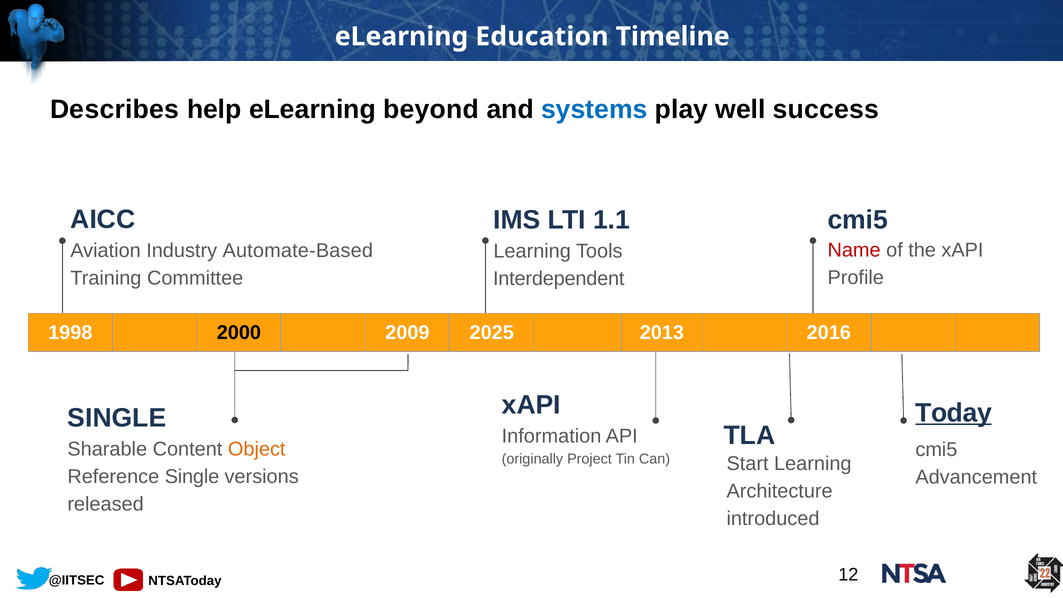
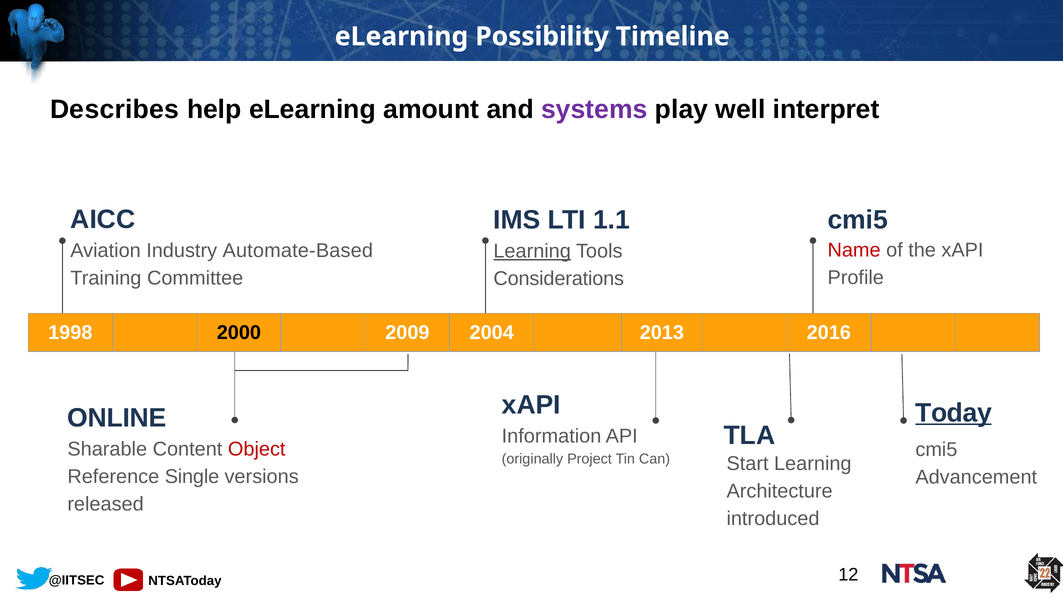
Education: Education -> Possibility (542, 36)
beyond: beyond -> amount (431, 109)
systems colour: blue -> purple (594, 109)
success: success -> interpret (826, 109)
Learning underline: none -> present (532, 251)
Interdependent: Interdependent -> Considerations (559, 279)
2025: 2025 -> 2004 (492, 333)
SINGLE: SINGLE -> ONLINE (117, 418)
Object colour: orange -> red (257, 449)
